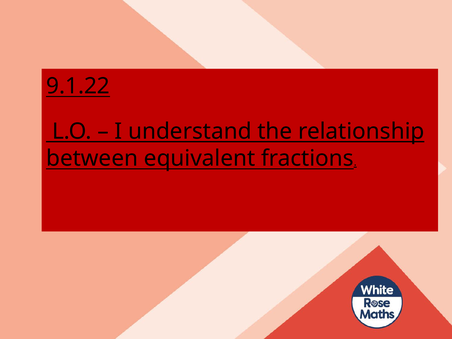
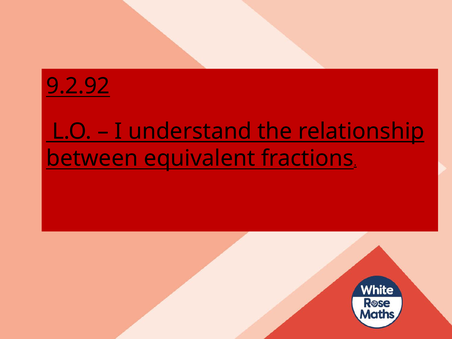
9.1.22: 9.1.22 -> 9.2.92 (78, 86)
